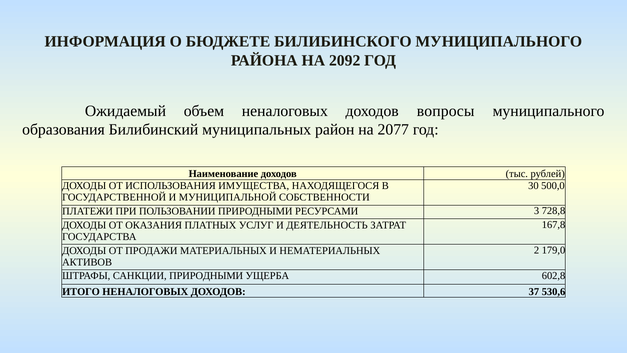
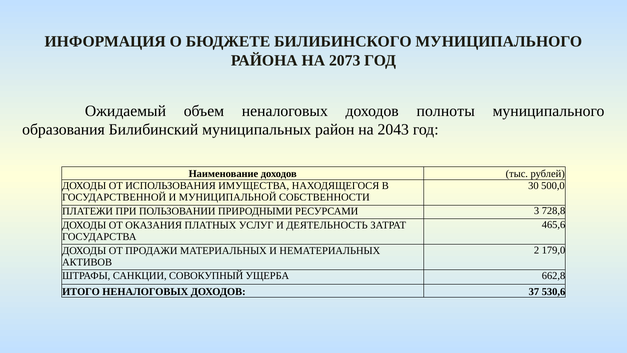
2092: 2092 -> 2073 (345, 61)
вопросы: вопросы -> полноты (446, 111)
2077: 2077 -> 2043 (393, 130)
167,8: 167,8 -> 465,6 (554, 224)
САНКЦИИ ПРИРОДНЫМИ: ПРИРОДНЫМИ -> СОВОКУПНЫЙ (206, 276)
602,8: 602,8 -> 662,8 (554, 275)
